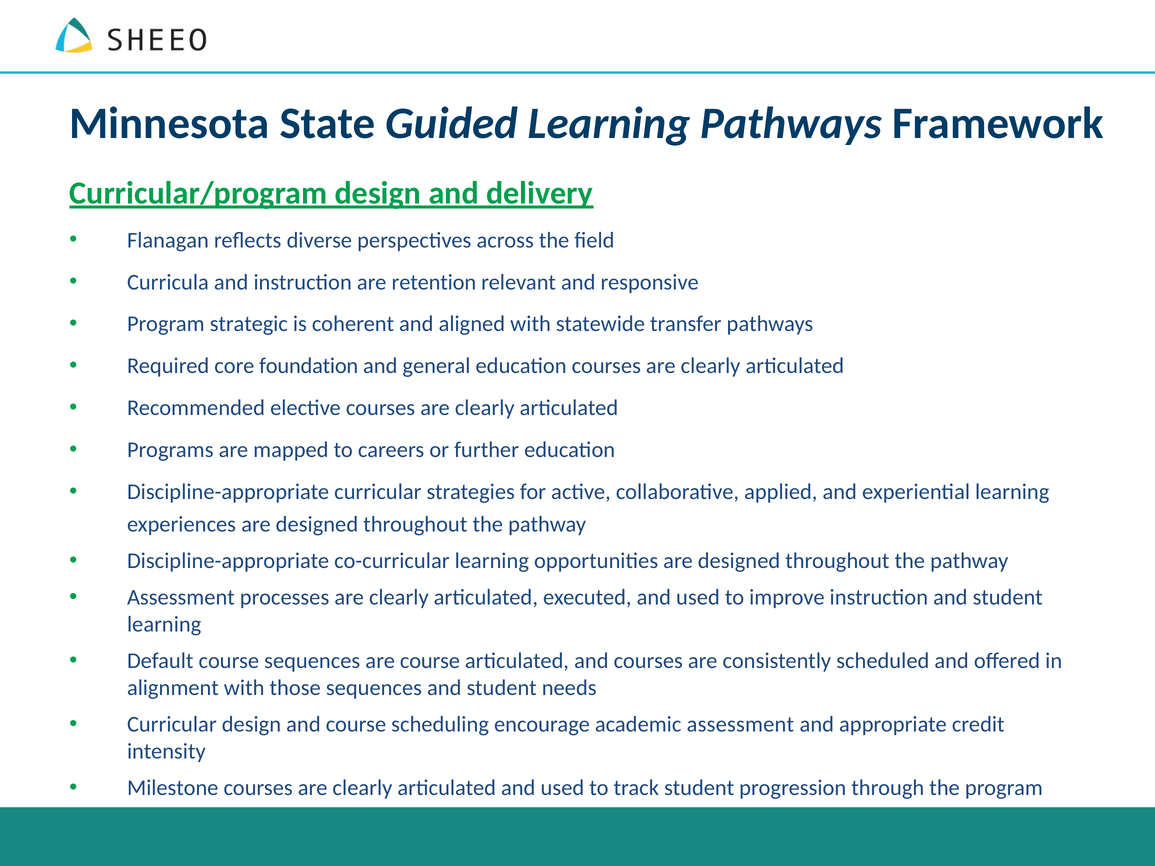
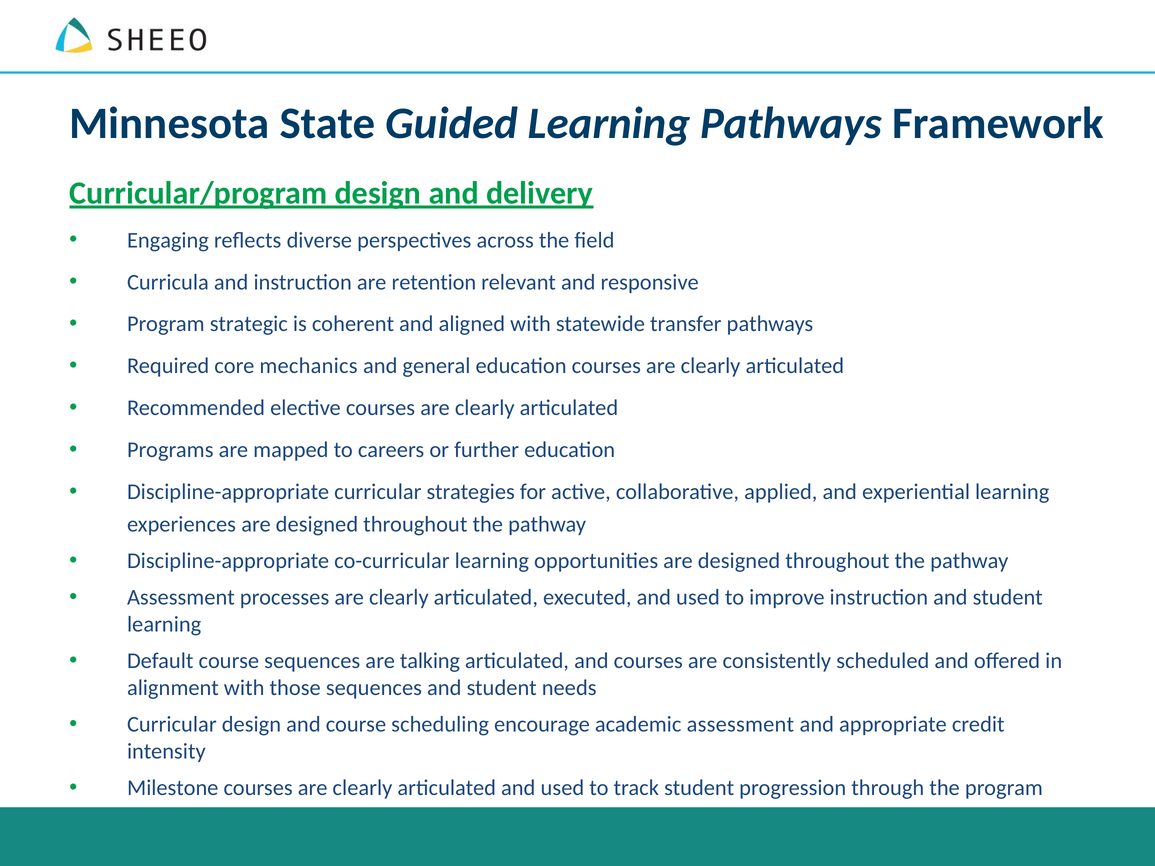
Flanagan: Flanagan -> Engaging (168, 240)
foundation: foundation -> mechanics (309, 366)
are course: course -> talking (430, 661)
